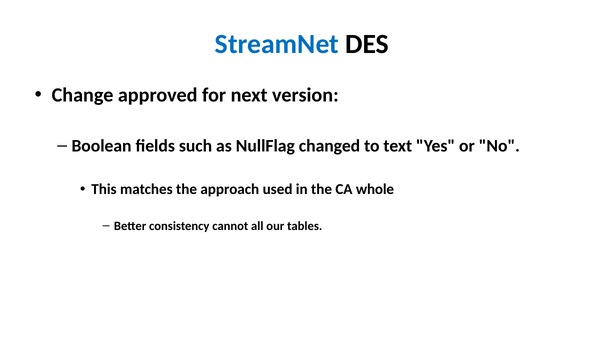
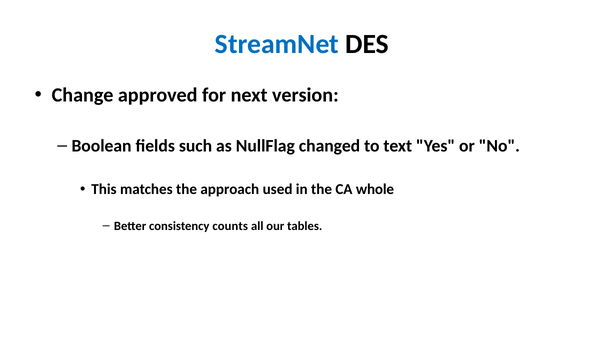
cannot: cannot -> counts (230, 226)
